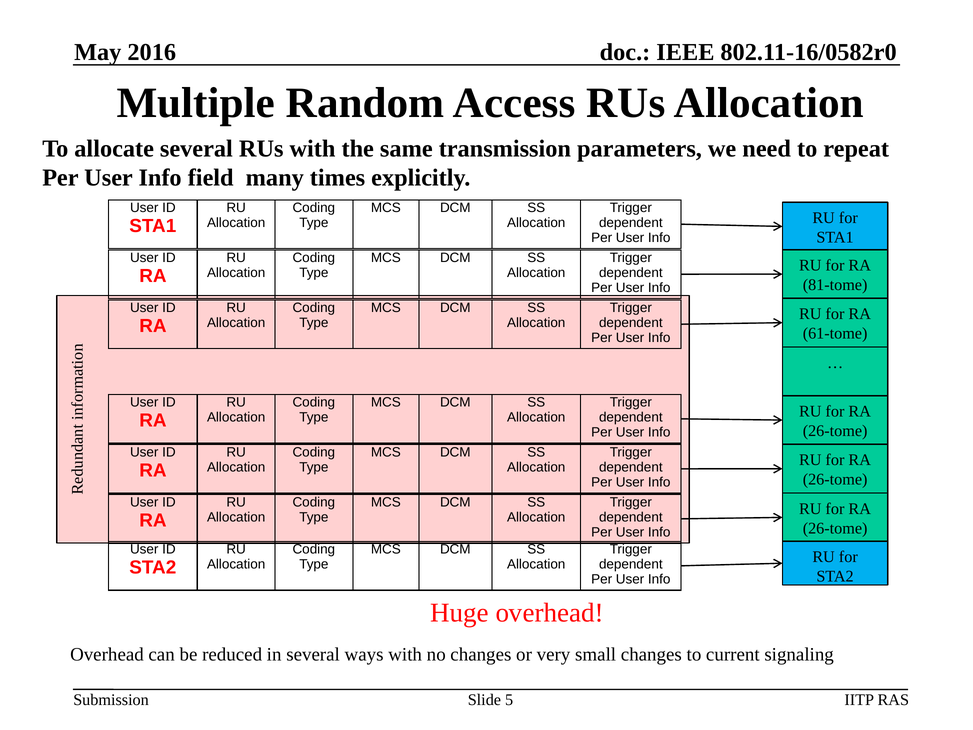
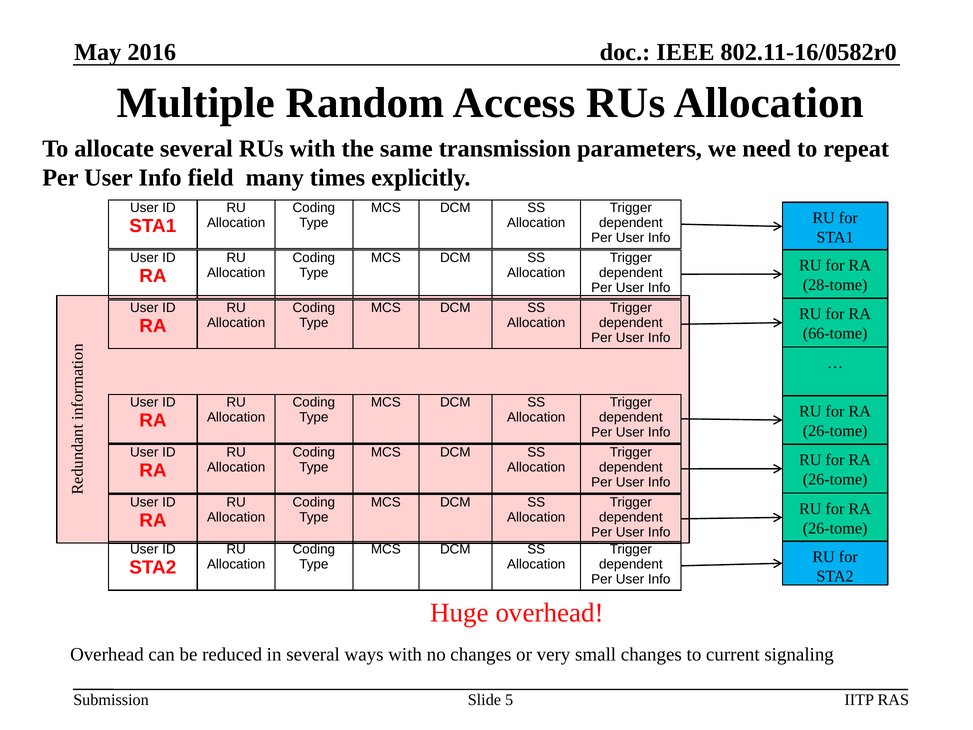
81-tome: 81-tome -> 28-tome (835, 285)
61-tome: 61-tome -> 66-tome (835, 333)
